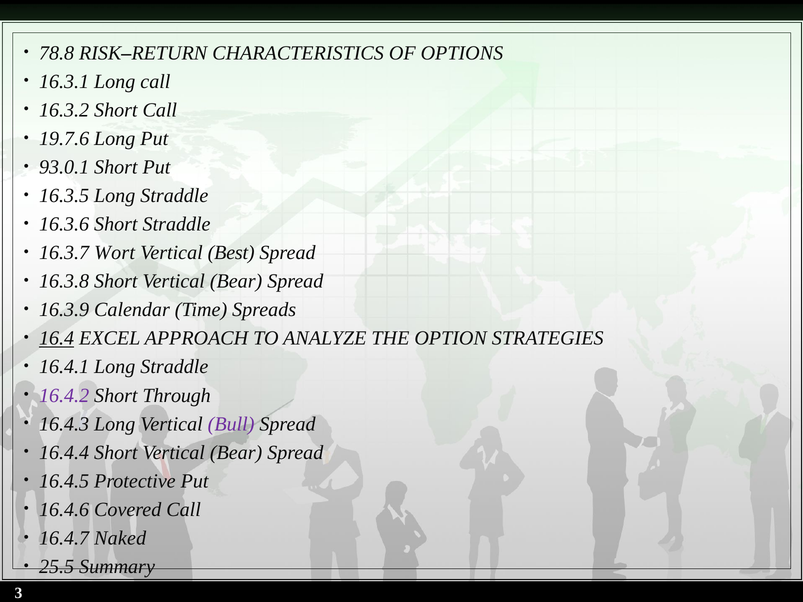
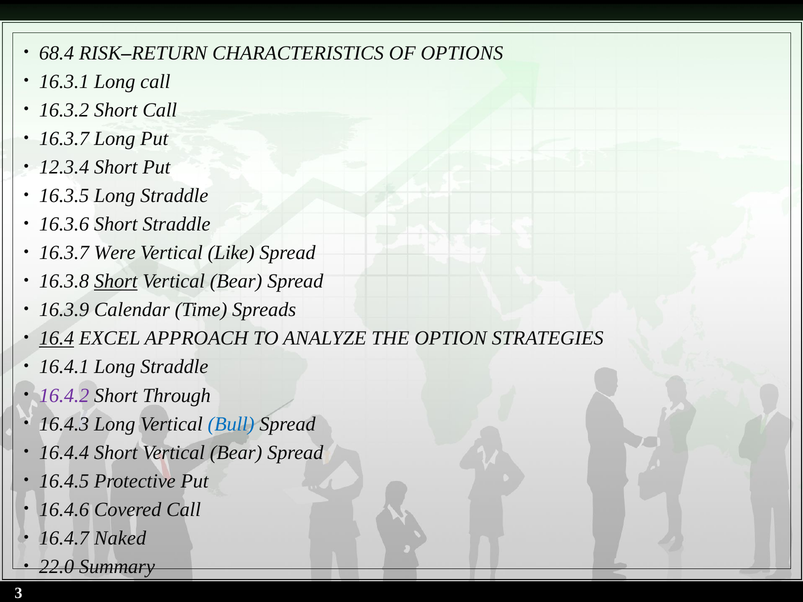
78.8: 78.8 -> 68.4 (57, 53)
19.7.6: 19.7.6 -> 16.3.7 (64, 139)
93.0.1: 93.0.1 -> 12.3.4 (64, 167)
Wort: Wort -> Were (115, 253)
Best: Best -> Like (231, 253)
Short underline: none -> present (116, 281)
Bull colour: purple -> blue (231, 424)
25.5: 25.5 -> 22.0 (57, 567)
